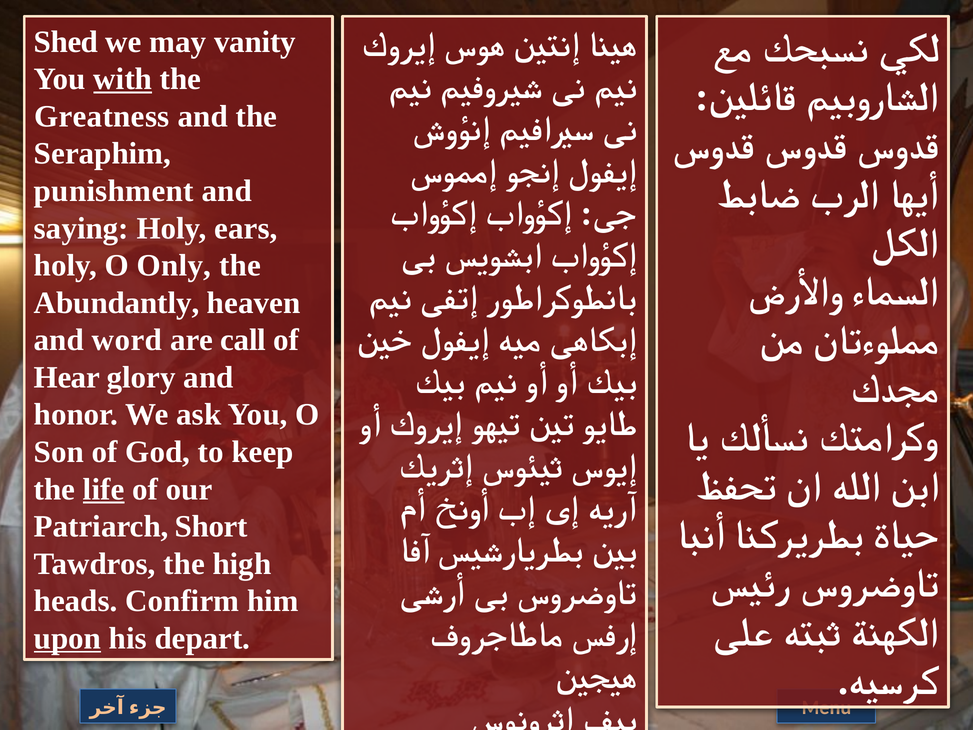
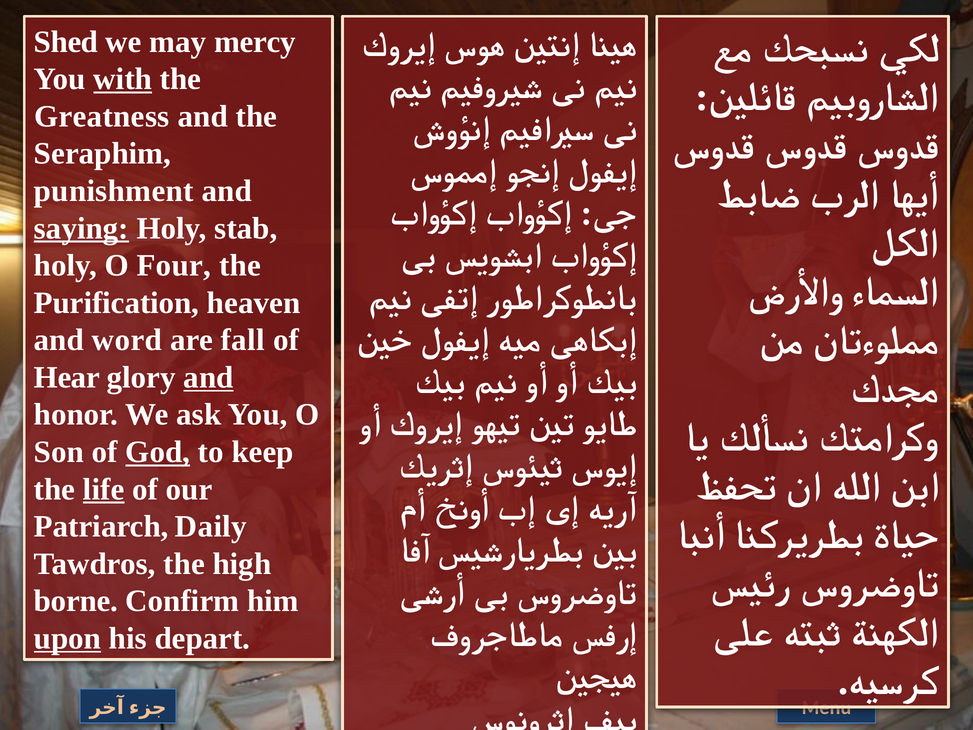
vanity: vanity -> mercy (255, 42)
saying underline: none -> present (81, 228)
ears: ears -> stab (246, 228)
Only: Only -> Four (174, 265)
Abundantly: Abundantly -> Purification (117, 303)
call: call -> fall (243, 340)
and underline: none -> present (209, 377)
God underline: none -> present (158, 452)
Short: Short -> Daily (211, 526)
heads: heads -> borne (76, 601)
